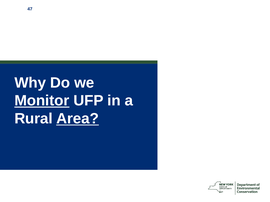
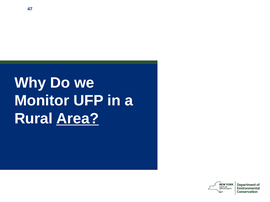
Monitor underline: present -> none (42, 101)
